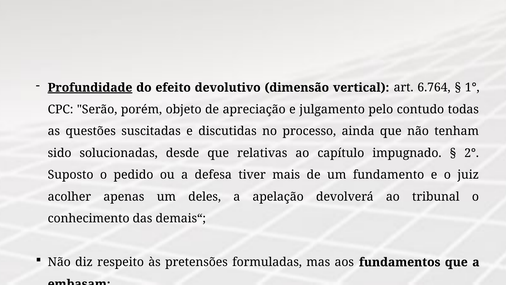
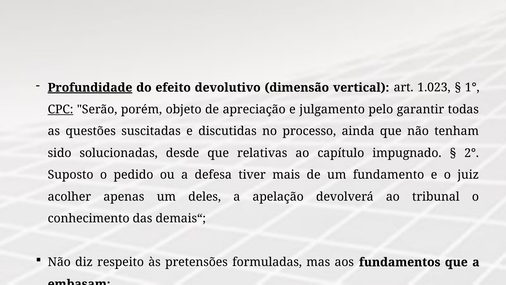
6.764: 6.764 -> 1.023 (434, 88)
CPC underline: none -> present (61, 109)
contudo: contudo -> garantir (421, 109)
